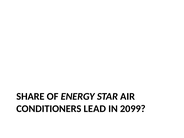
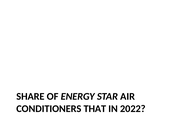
LEAD: LEAD -> THAT (95, 109)
2099: 2099 -> 2022 (133, 109)
